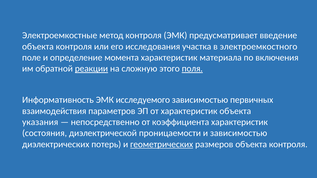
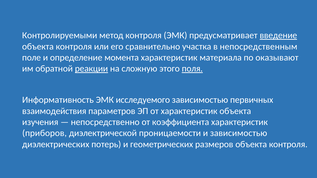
Электроемкостные: Электроемкостные -> Контролируемыми (60, 35)
введение underline: none -> present (278, 35)
исследования: исследования -> сравнительно (153, 47)
электроемкостного: электроемкостного -> непосредственным (259, 47)
включения: включения -> оказывают (277, 58)
указания: указания -> изучения (40, 122)
состояния: состояния -> приборов (45, 133)
геометрических underline: present -> none (162, 144)
